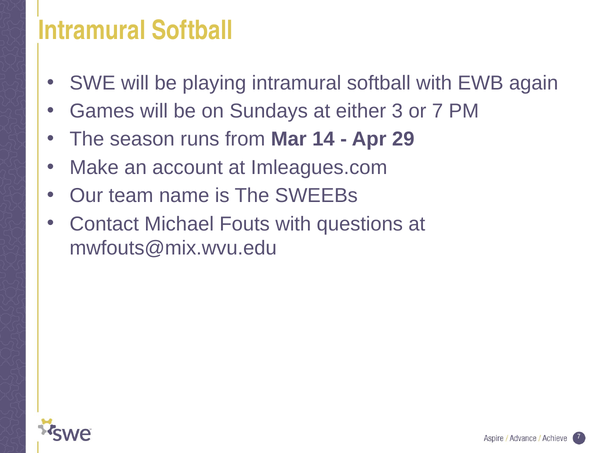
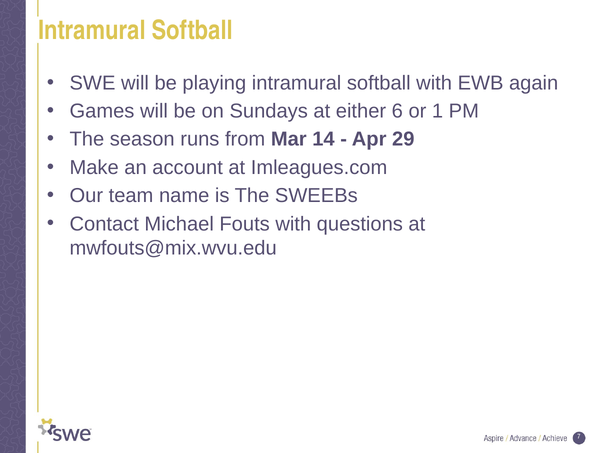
3: 3 -> 6 (397, 111)
or 7: 7 -> 1 (438, 111)
